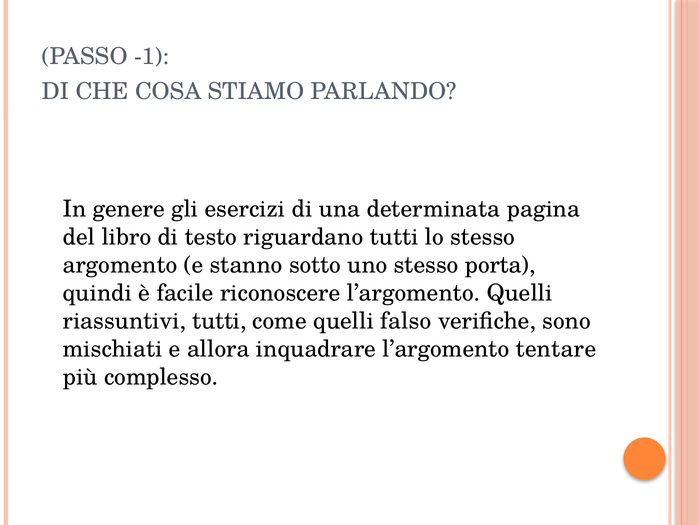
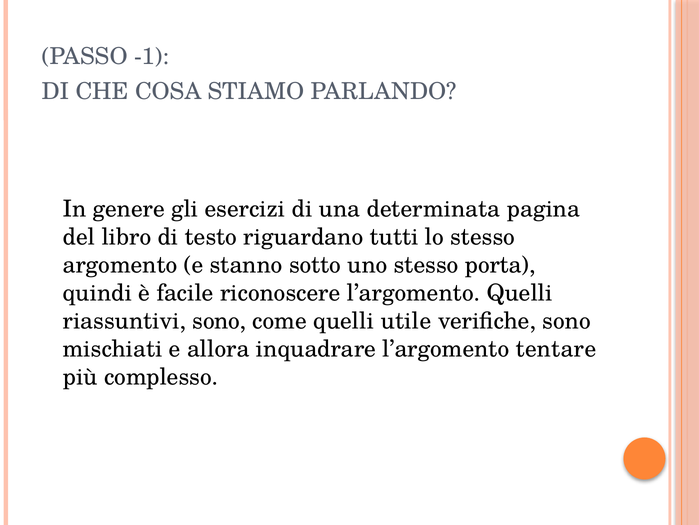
riassuntivi tutti: tutti -> sono (219, 321)
falso: falso -> utile (406, 321)
